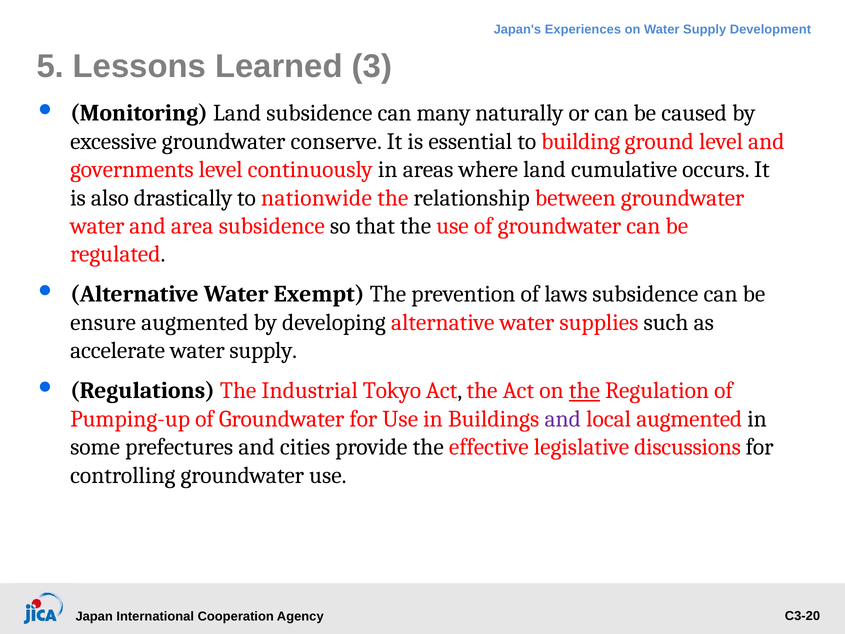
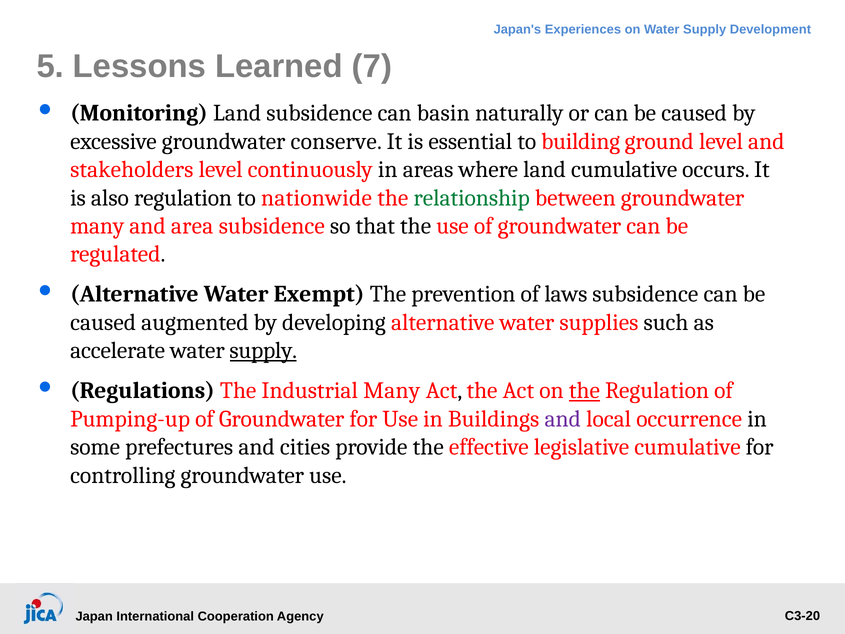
3: 3 -> 7 (372, 66)
many: many -> basin (443, 113)
governments: governments -> stakeholders (132, 169)
also drastically: drastically -> regulation (183, 198)
relationship colour: black -> green (472, 198)
water: water -> many (97, 226)
ensure: ensure -> caused (103, 322)
supply underline: none -> present (263, 350)
Industrial Tokyo: Tokyo -> Many (392, 390)
local augmented: augmented -> occurrence (689, 419)
legislative discussions: discussions -> cumulative (687, 447)
